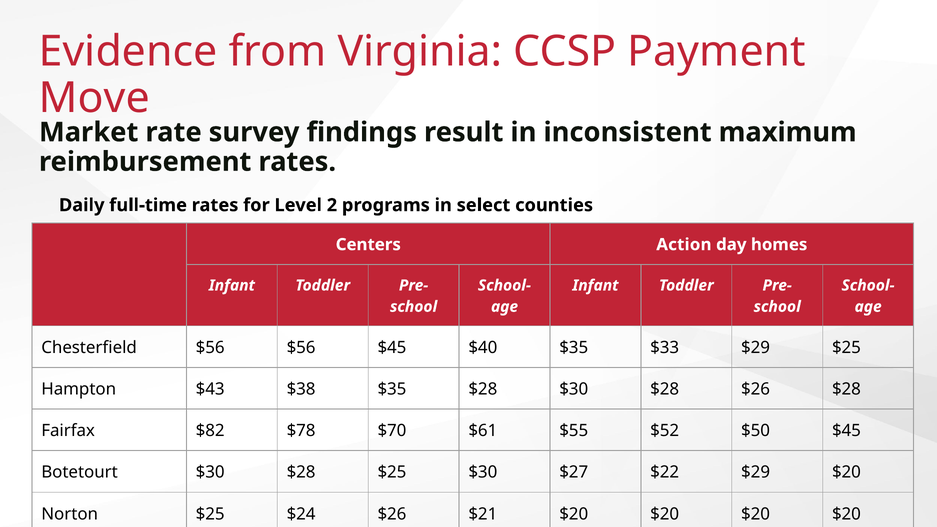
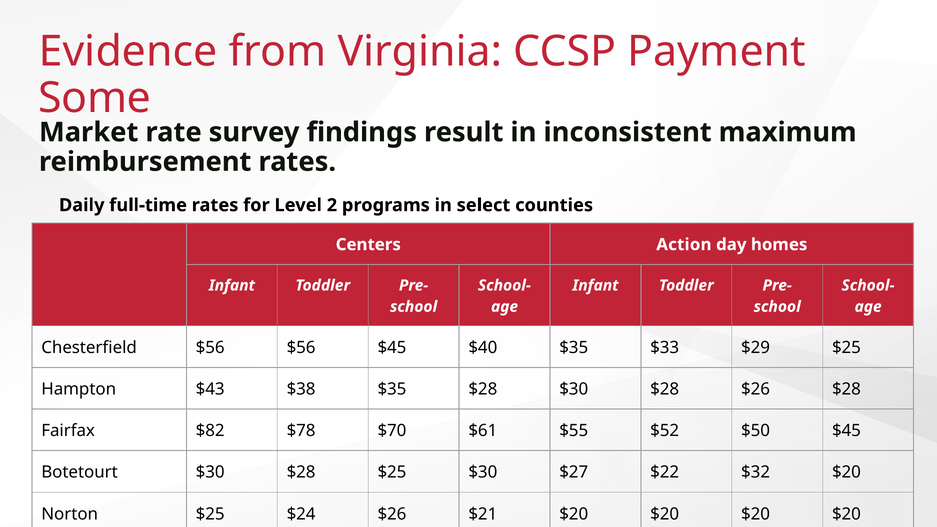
Move: Move -> Some (95, 98)
$22 $29: $29 -> $32 (756, 472)
